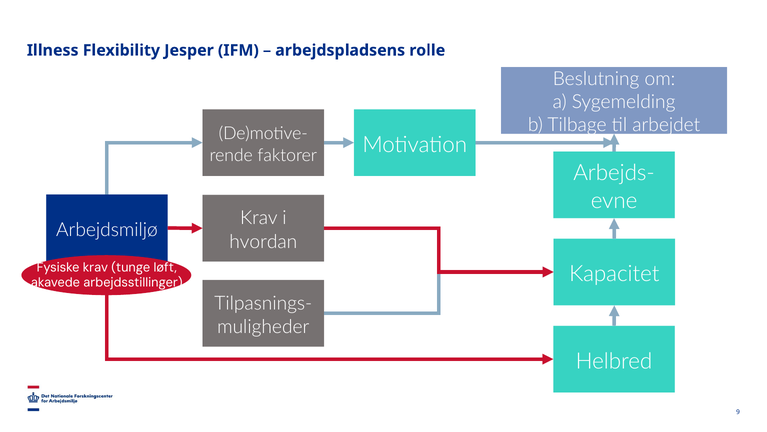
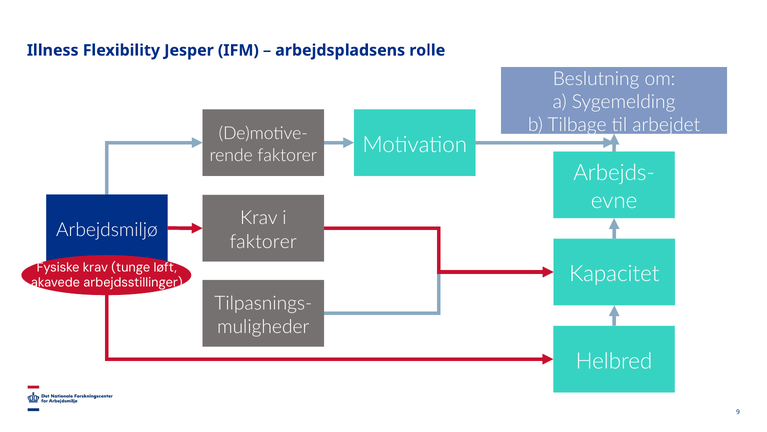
hvordan: hvordan -> faktorer (263, 242)
